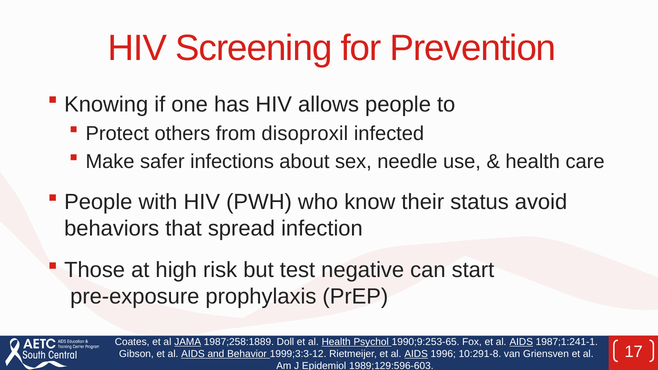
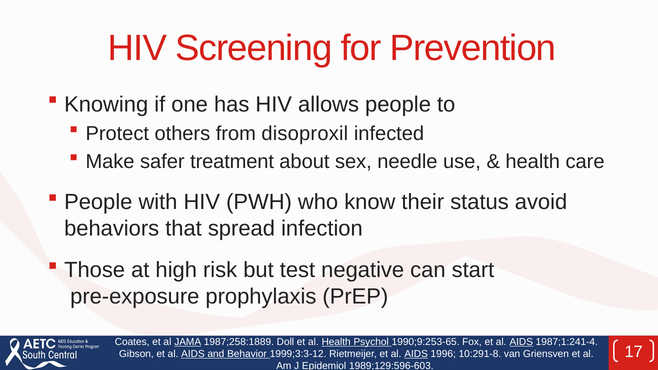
infections: infections -> treatment (232, 162)
1987;1:241-1: 1987;1:241-1 -> 1987;1:241-4 (567, 342)
